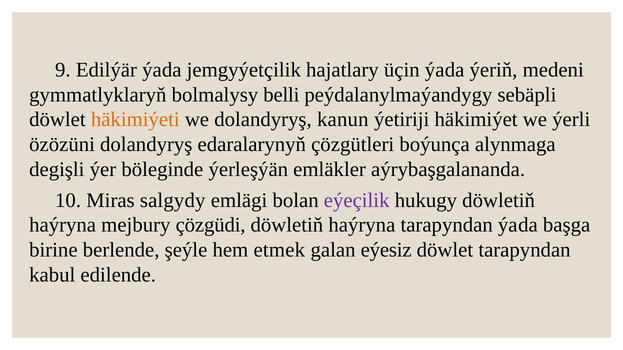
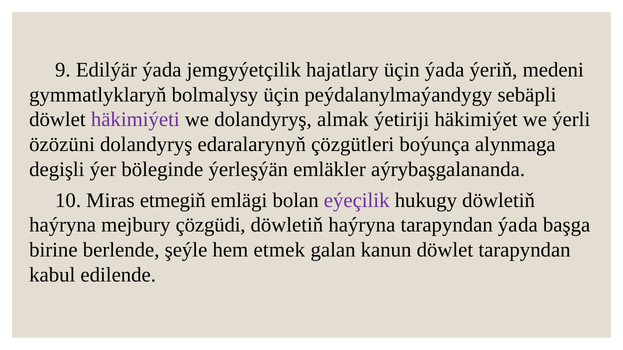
bolmalysy belli: belli -> üçin (281, 95)
häkimiýeti colour: orange -> purple (135, 120)
kanun: kanun -> almak (343, 120)
salgydy: salgydy -> etmegiň (173, 200)
eýesiz: eýesiz -> kanun (386, 250)
